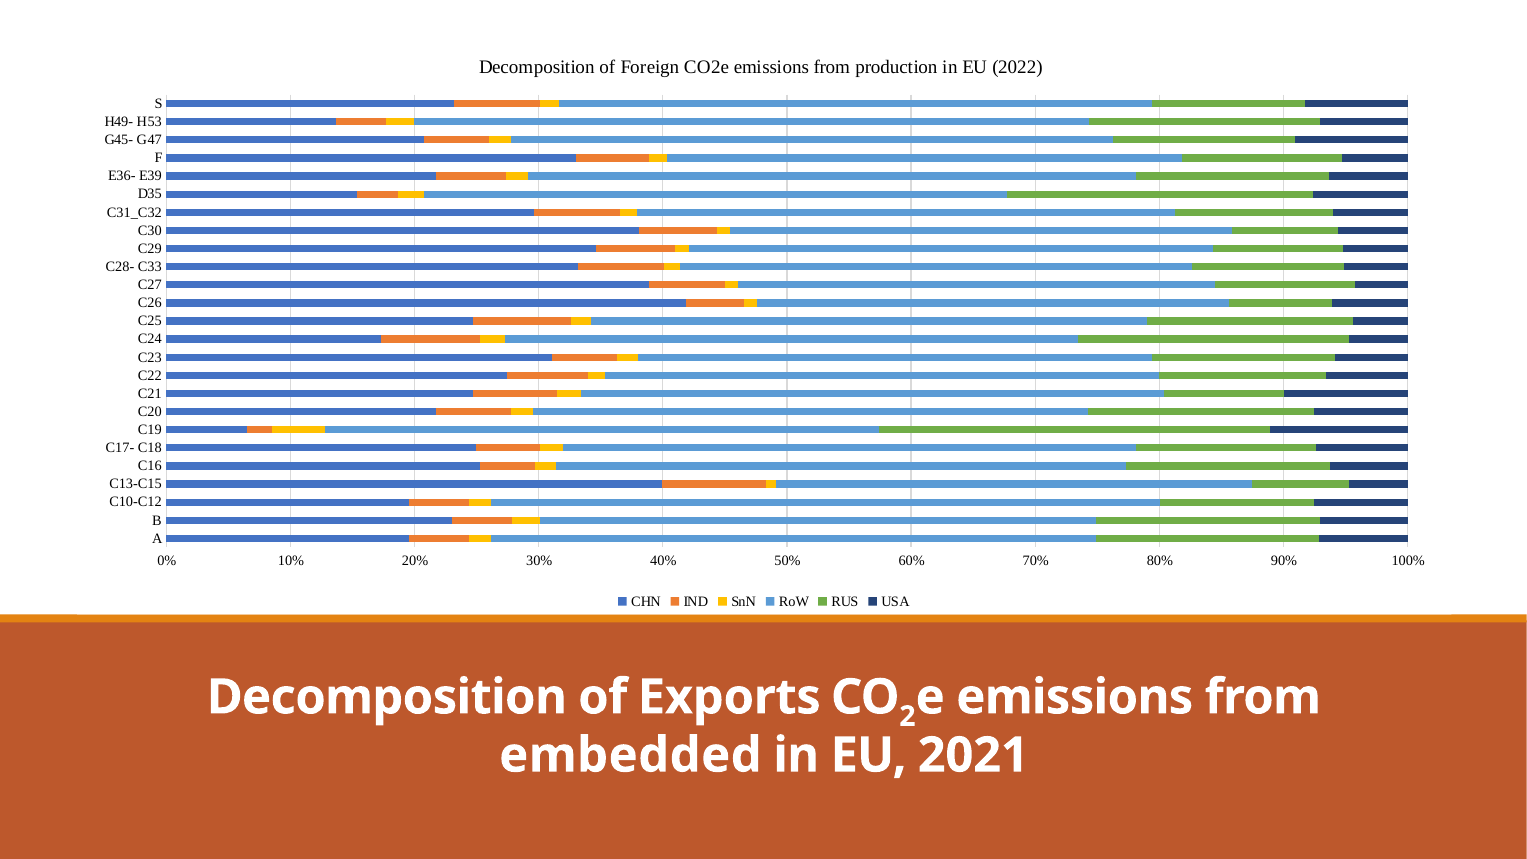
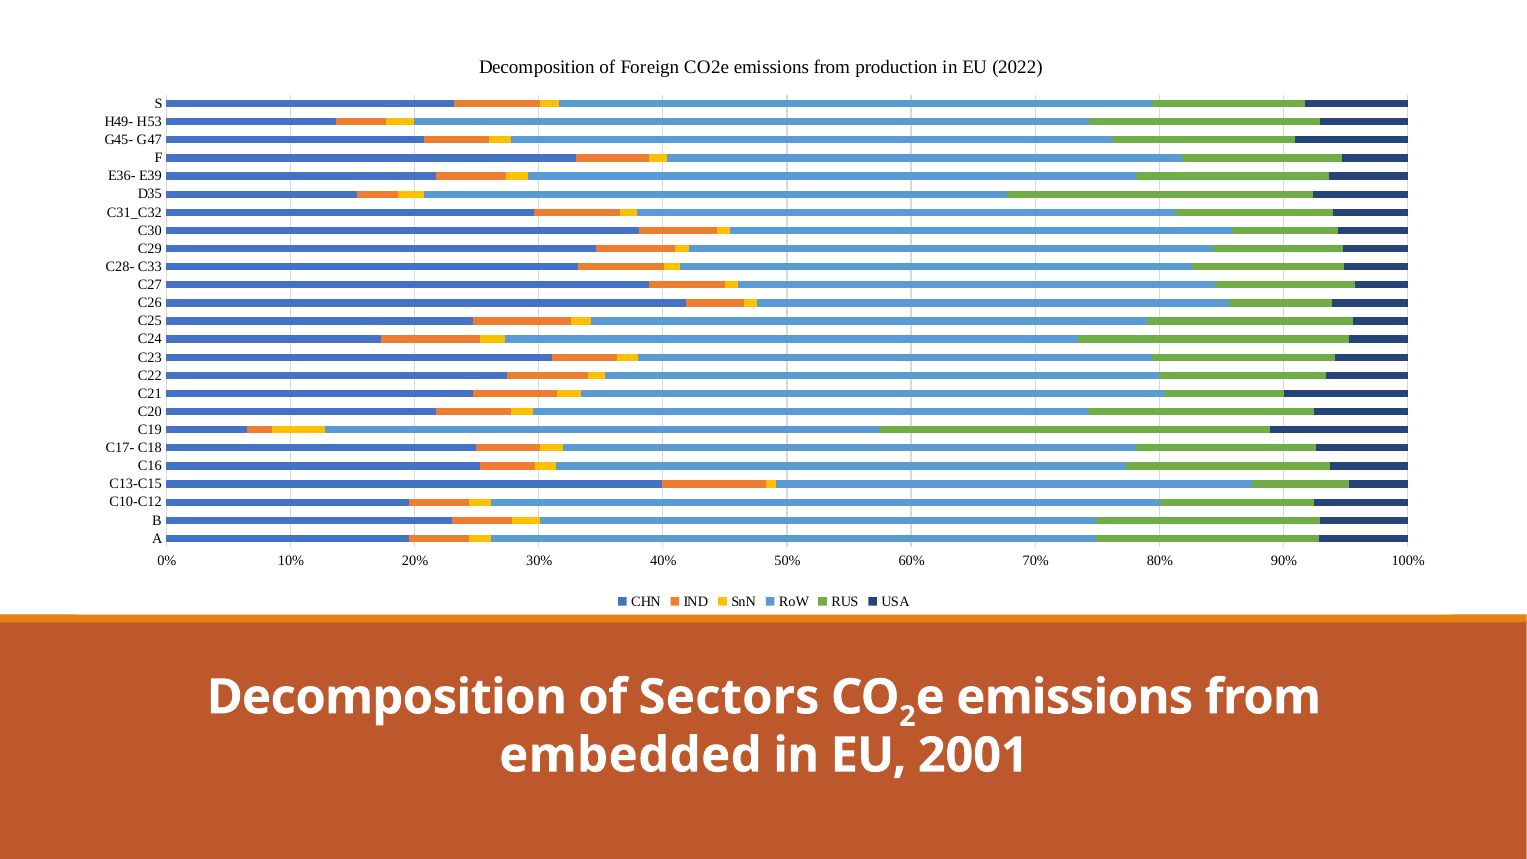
Exports: Exports -> Sectors (729, 697)
2021: 2021 -> 2001 (973, 755)
